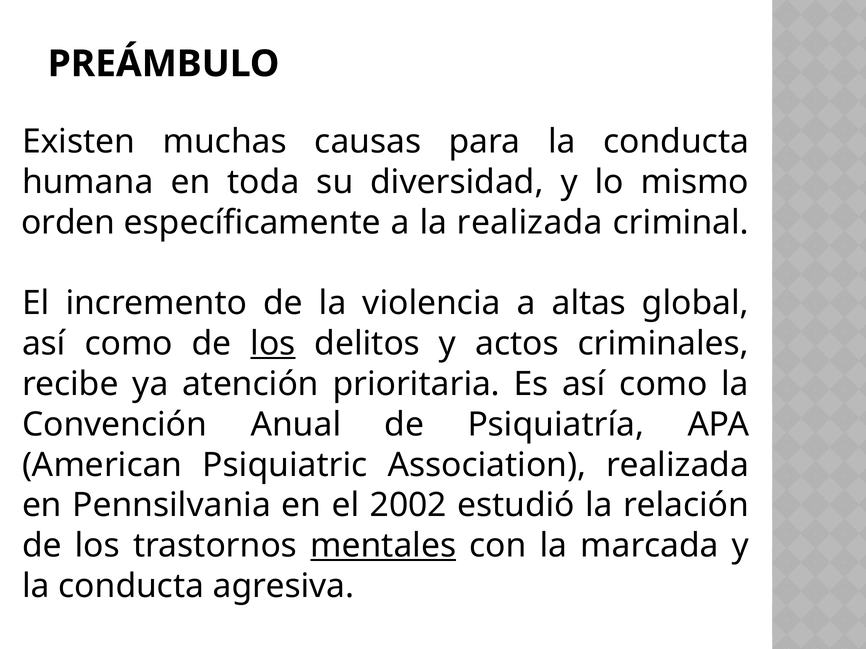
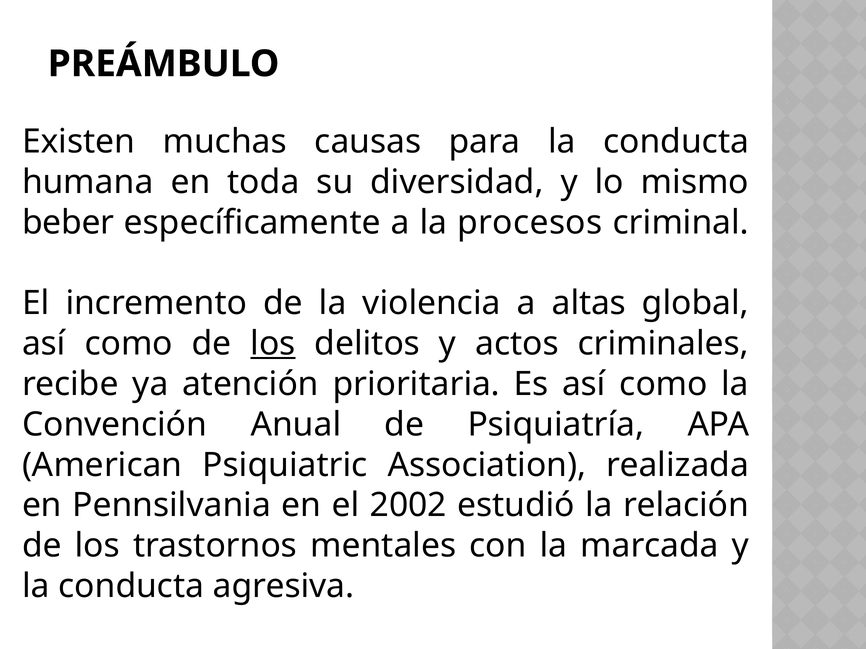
orden: orden -> beber (68, 223)
la realizada: realizada -> procesos (530, 223)
mentales underline: present -> none (383, 546)
